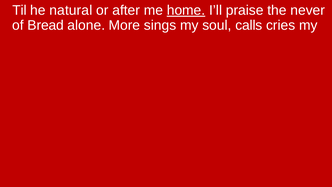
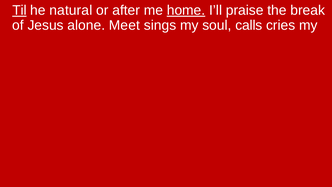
Til underline: none -> present (19, 10)
never: never -> break (308, 10)
Bread: Bread -> Jesus (46, 25)
More: More -> Meet (124, 25)
